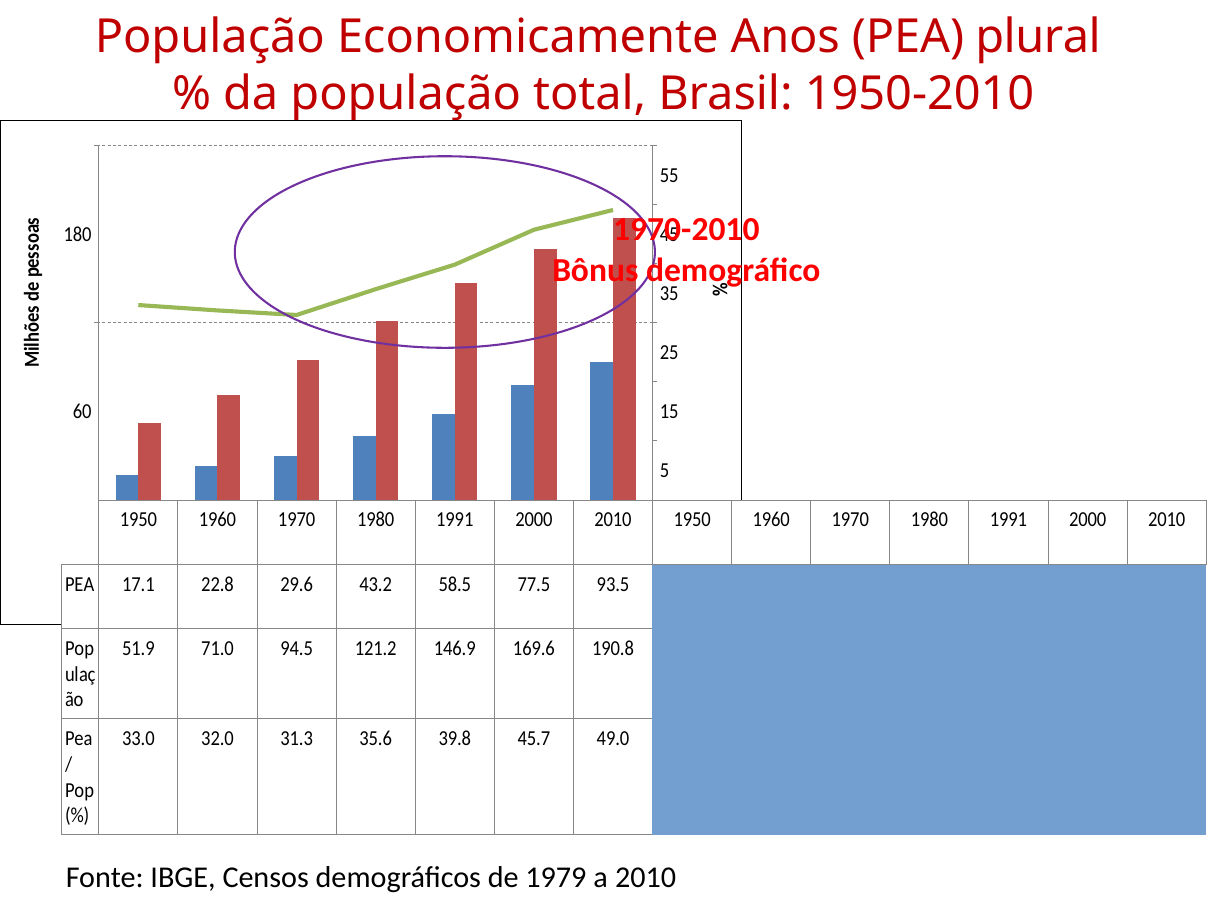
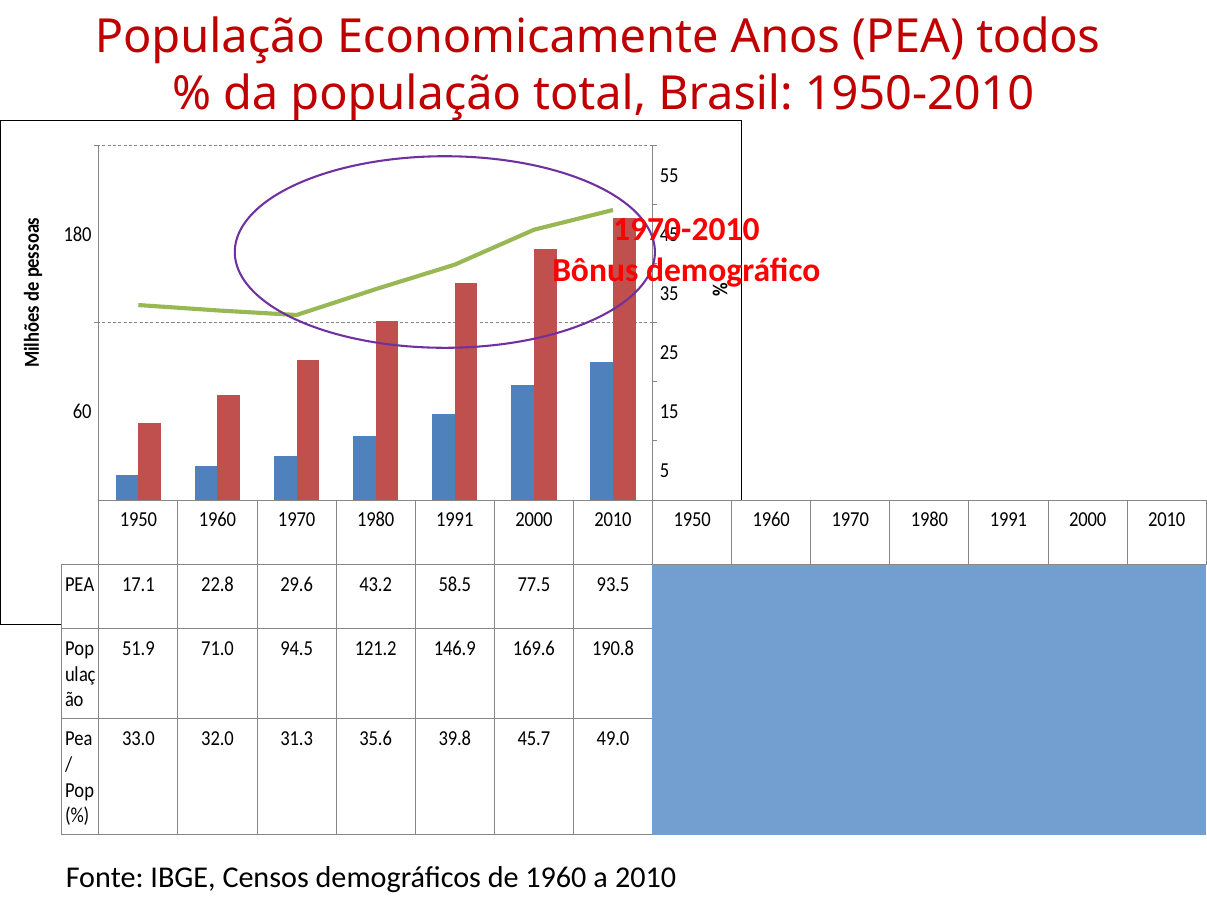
plural: plural -> todos (1038, 37)
de 1979: 1979 -> 1960 (556, 877)
